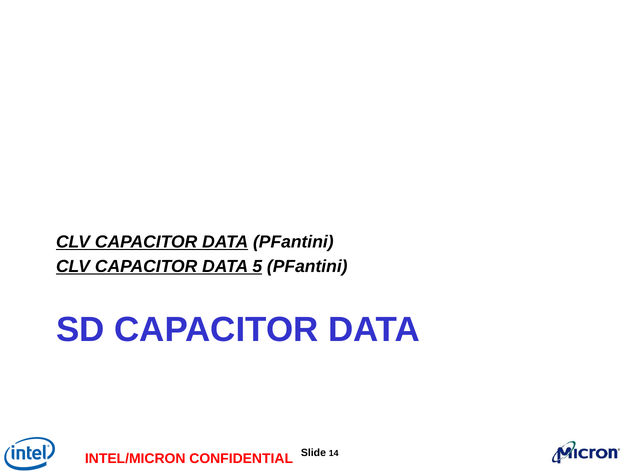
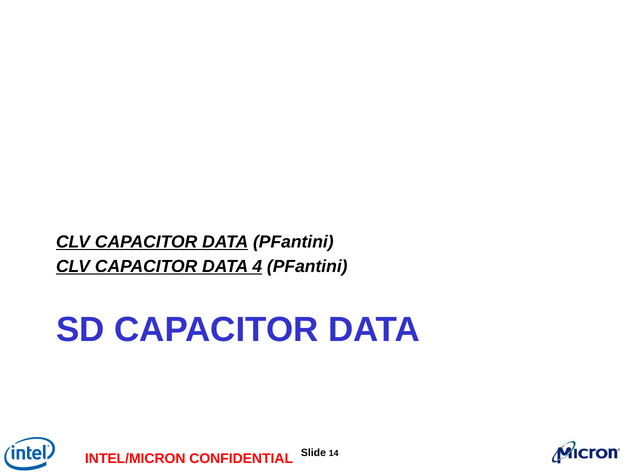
5: 5 -> 4 (257, 266)
